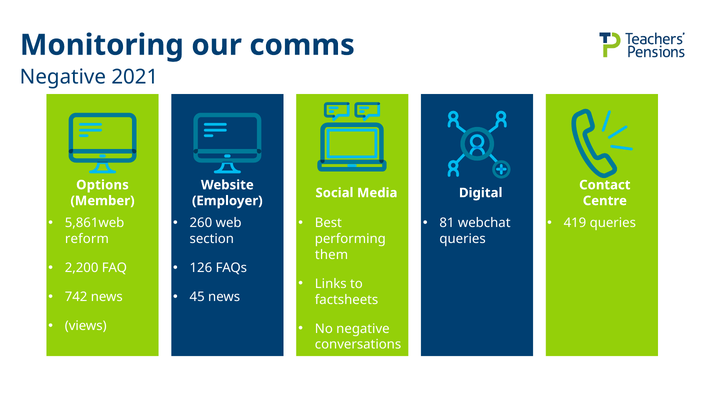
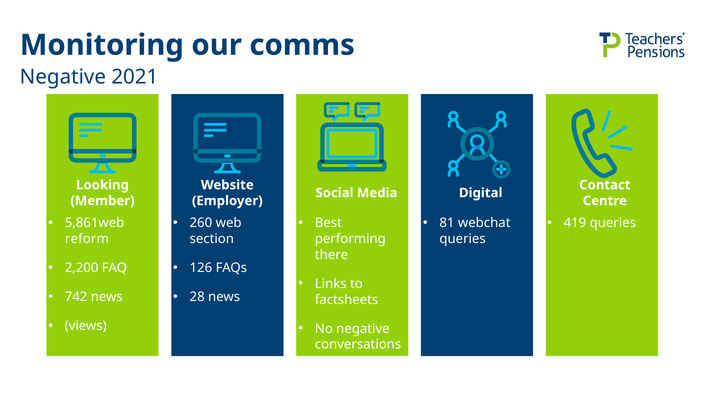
Options: Options -> Looking (103, 185)
them: them -> there (332, 255)
45: 45 -> 28 (197, 297)
